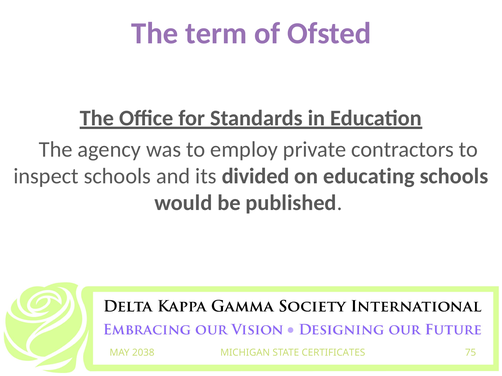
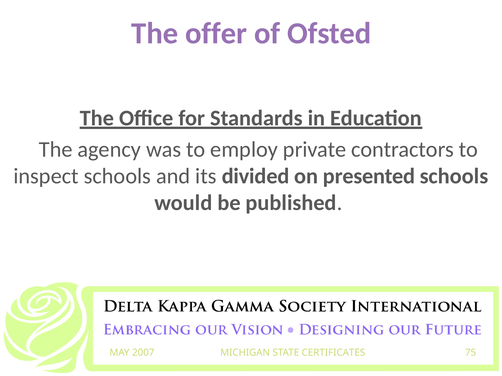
term: term -> offer (216, 34)
educating: educating -> presented (369, 176)
2038: 2038 -> 2007 (143, 353)
